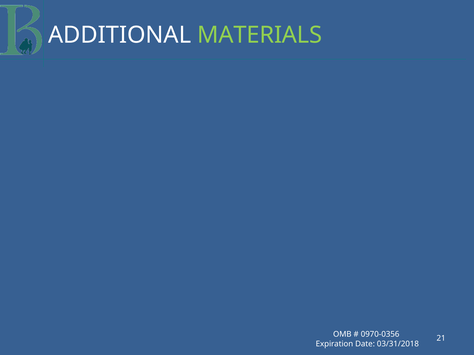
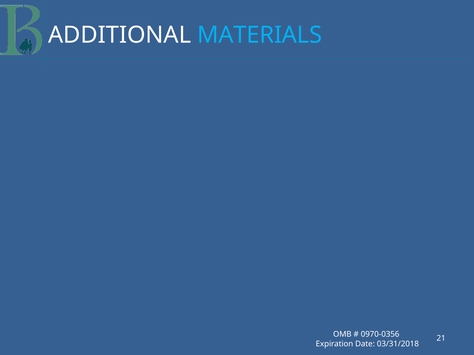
MATERIALS colour: light green -> light blue (260, 35)
